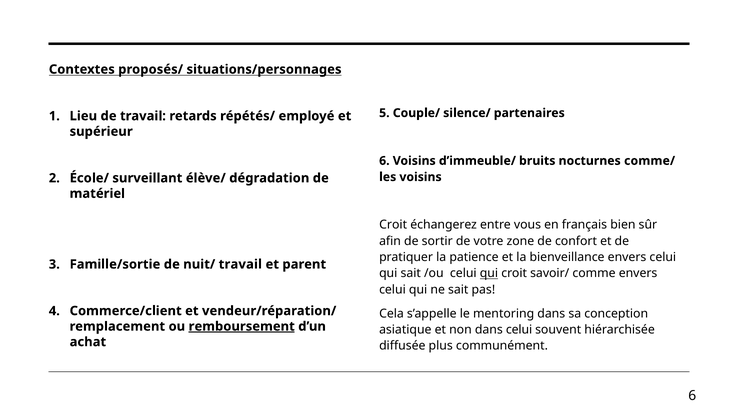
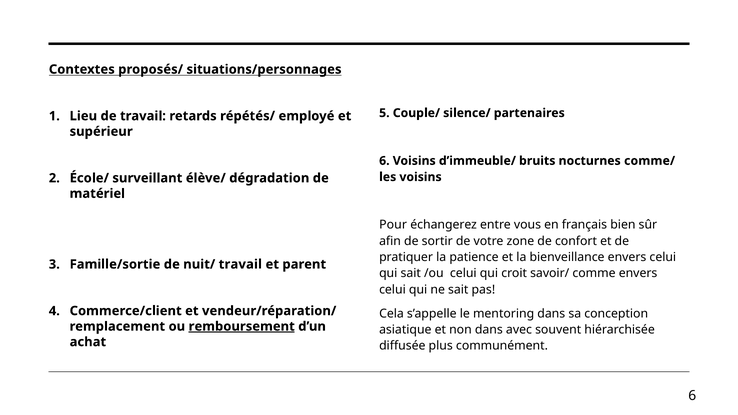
Croit: Croit -> Pour (393, 225)
qui underline: present -> none (489, 273)
dans celui: celui -> avec (519, 330)
